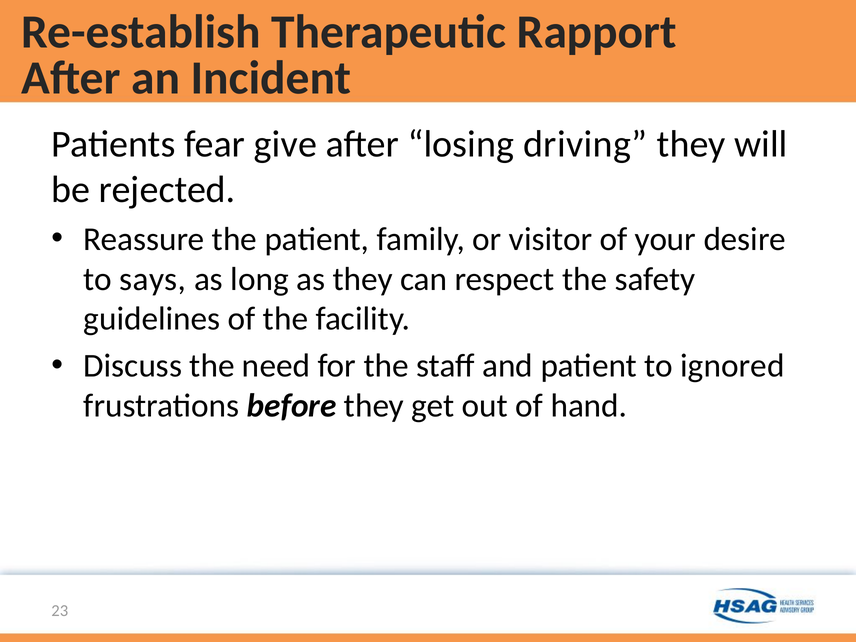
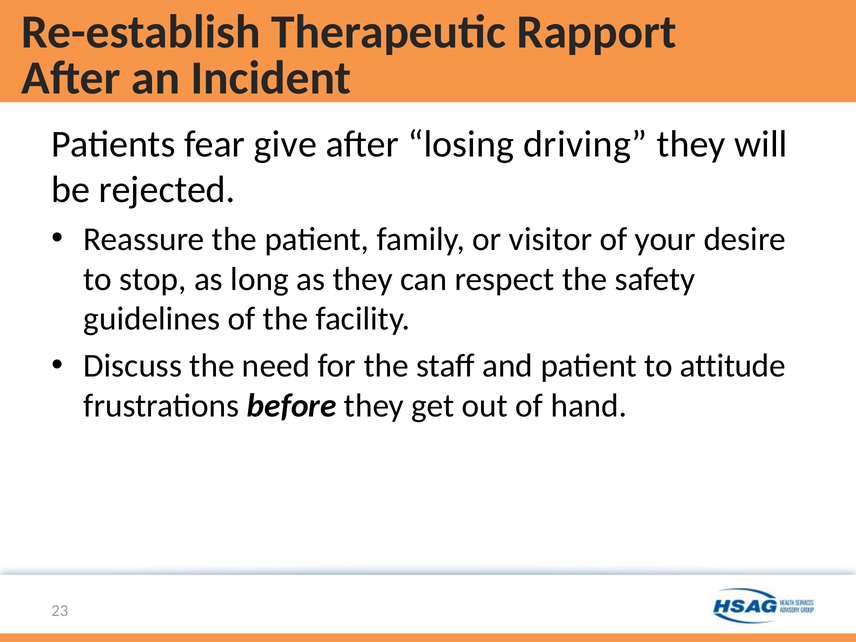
says: says -> stop (153, 279)
ignored: ignored -> attitude (733, 366)
